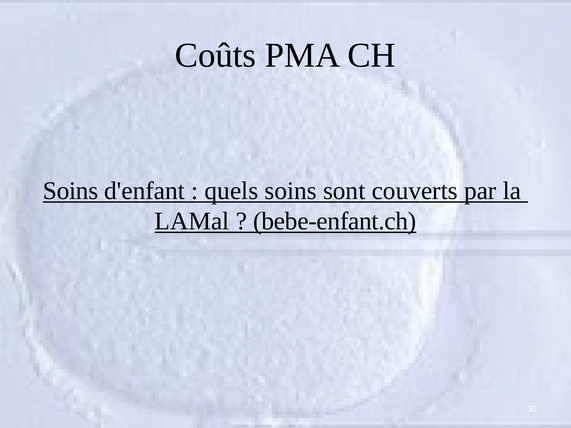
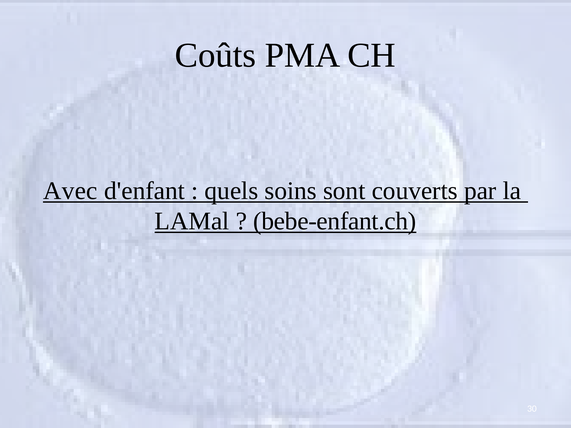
Soins: Soins -> Avec (70, 191)
